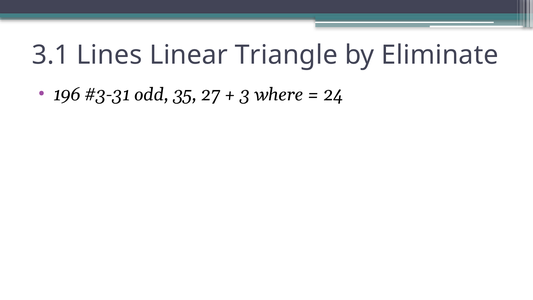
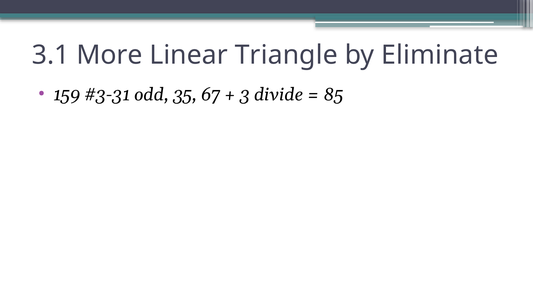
Lines: Lines -> More (109, 55)
196: 196 -> 159 (67, 94)
27: 27 -> 67 (211, 94)
where: where -> divide (279, 94)
24: 24 -> 85 (334, 94)
